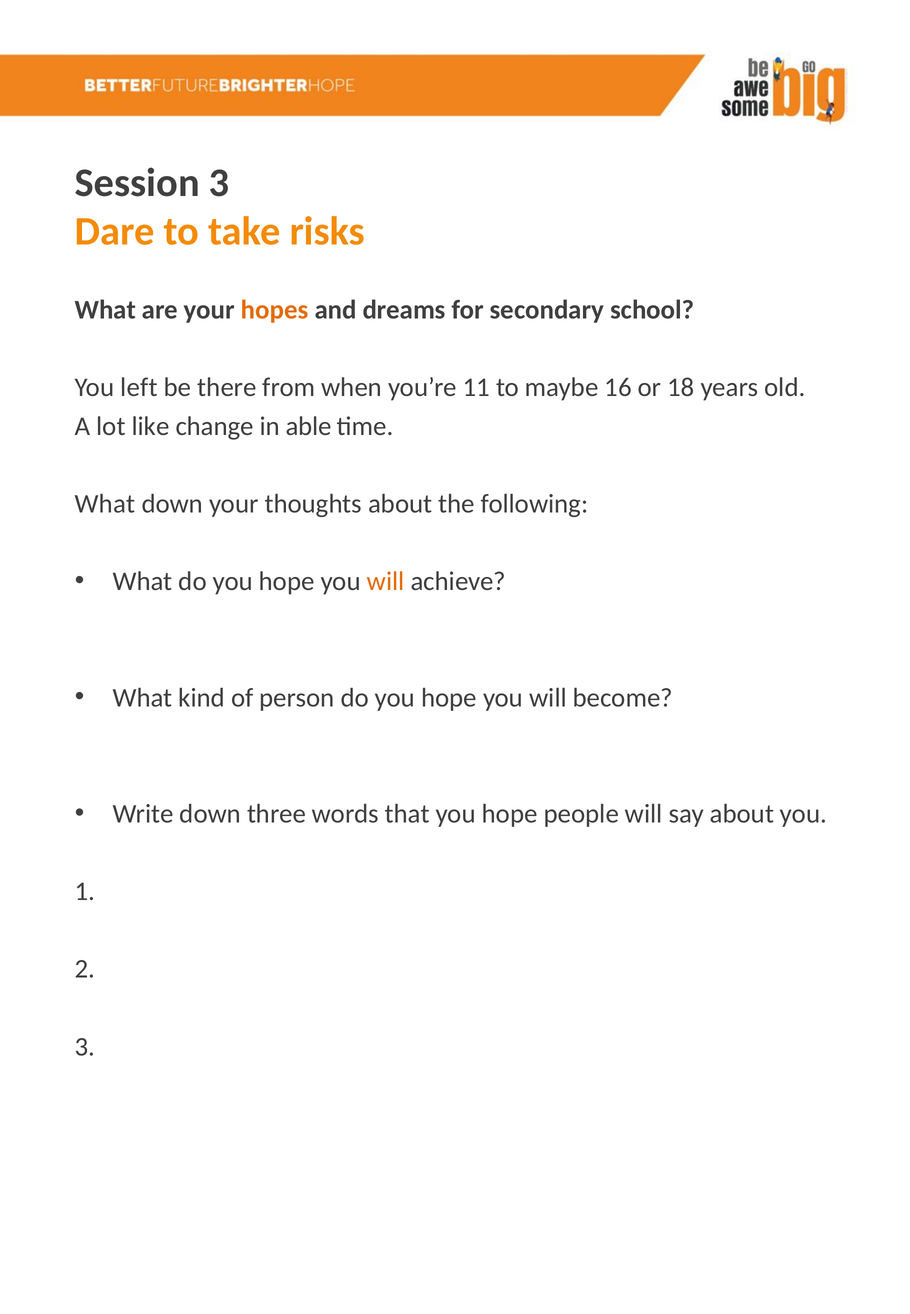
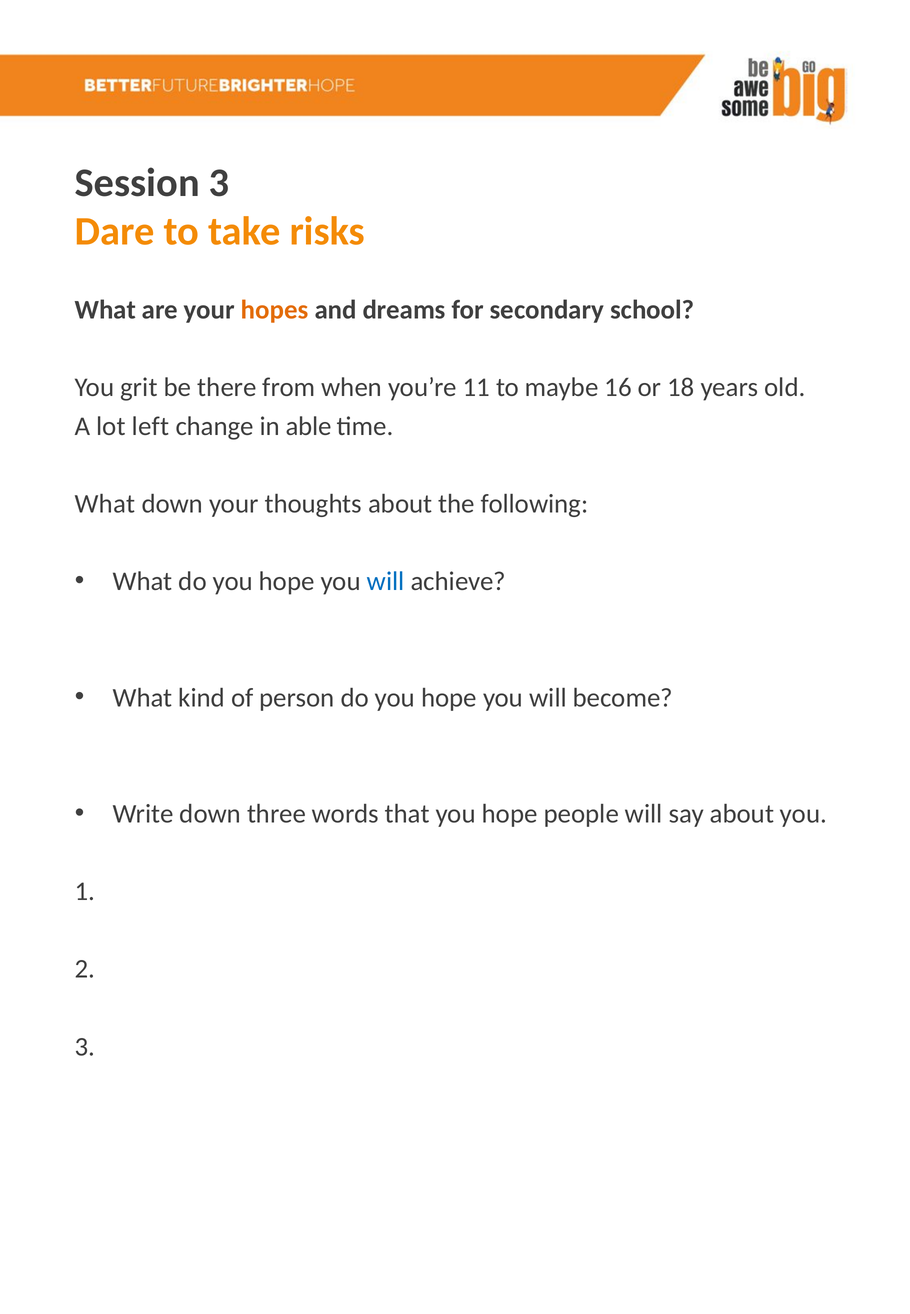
left: left -> grit (139, 388)
like: like -> left (150, 426)
will colour: orange -> blue (386, 582)
